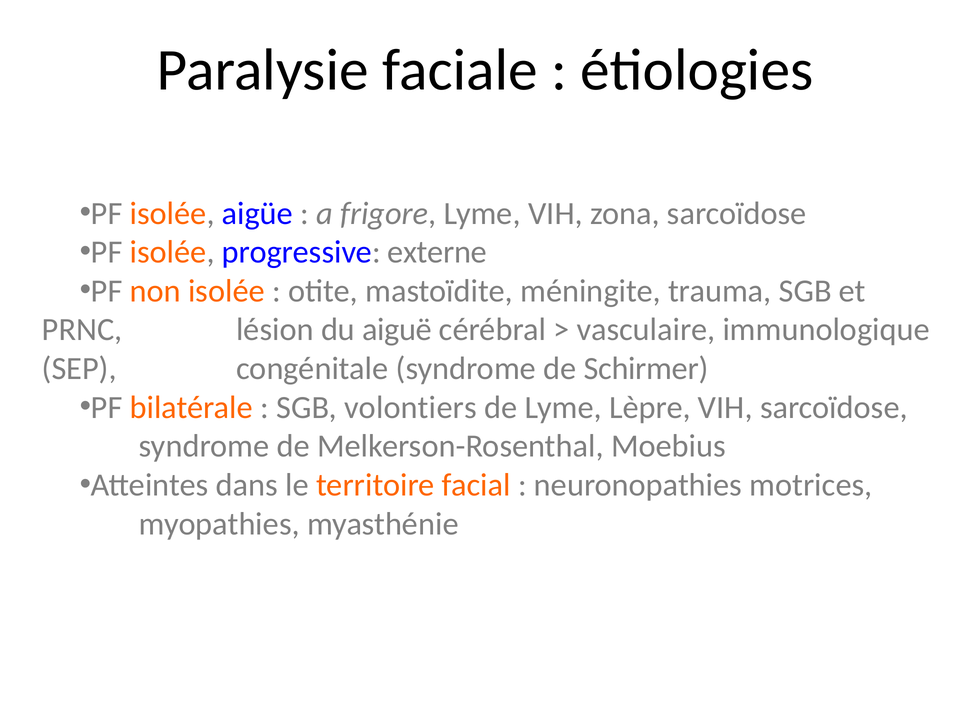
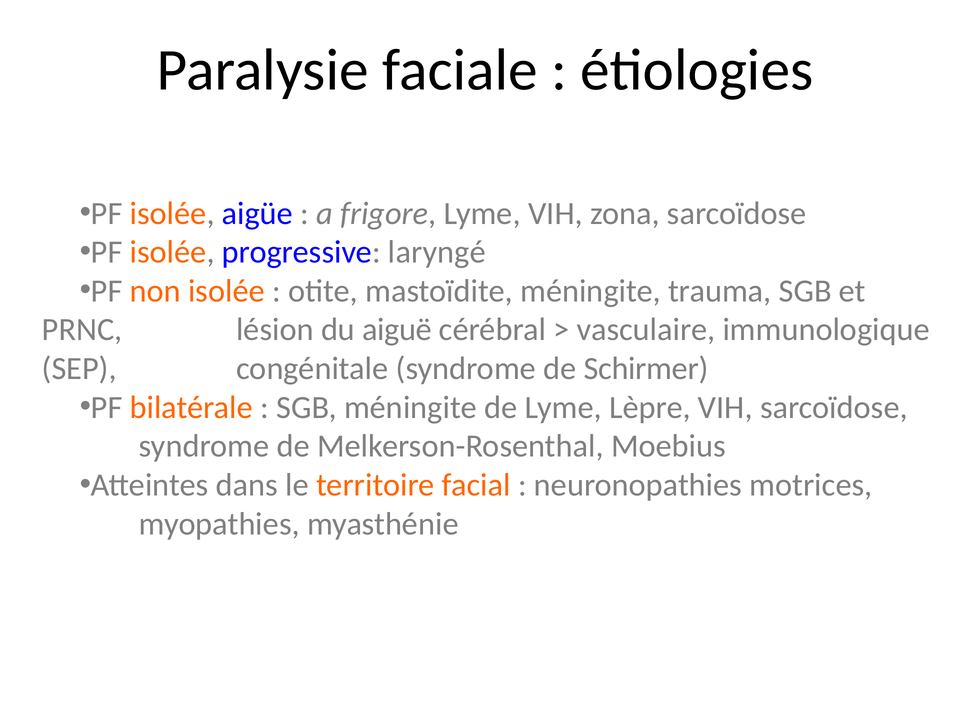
externe: externe -> laryngé (437, 252)
SGB volontiers: volontiers -> méningite (411, 408)
